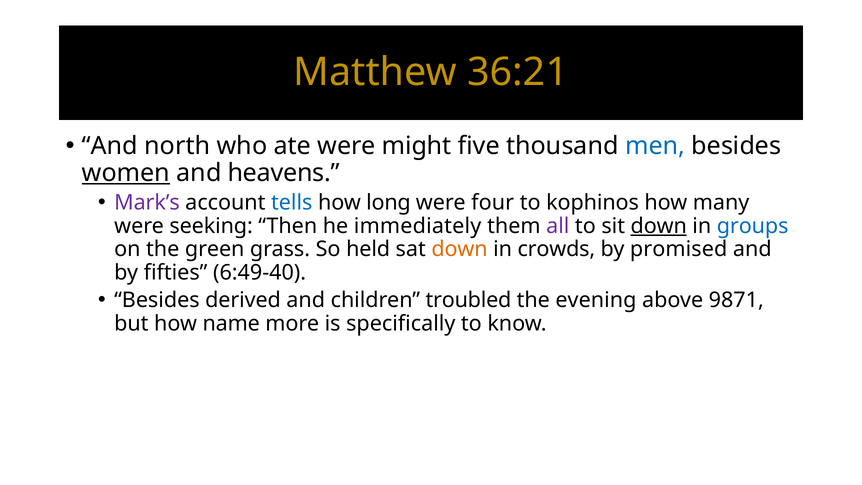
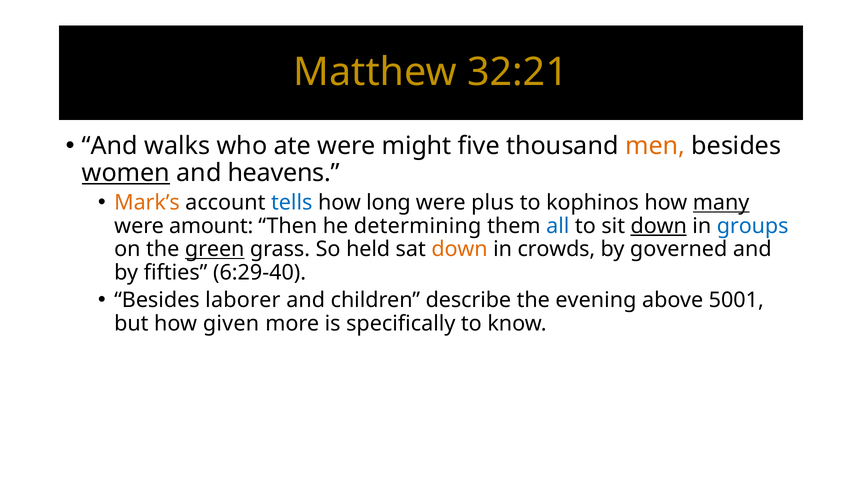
36:21: 36:21 -> 32:21 (518, 72)
north: north -> walks (177, 146)
men colour: blue -> orange (655, 146)
Mark’s colour: purple -> orange (147, 203)
four: four -> plus (493, 203)
many underline: none -> present (721, 203)
seeking: seeking -> amount (211, 226)
immediately: immediately -> determining (418, 226)
all colour: purple -> blue (558, 226)
green underline: none -> present (215, 249)
promised: promised -> governed (679, 249)
6:49-40: 6:49-40 -> 6:29-40 (260, 272)
derived: derived -> laborer (243, 300)
troubled: troubled -> describe (468, 300)
9871: 9871 -> 5001 (736, 300)
name: name -> given (231, 323)
